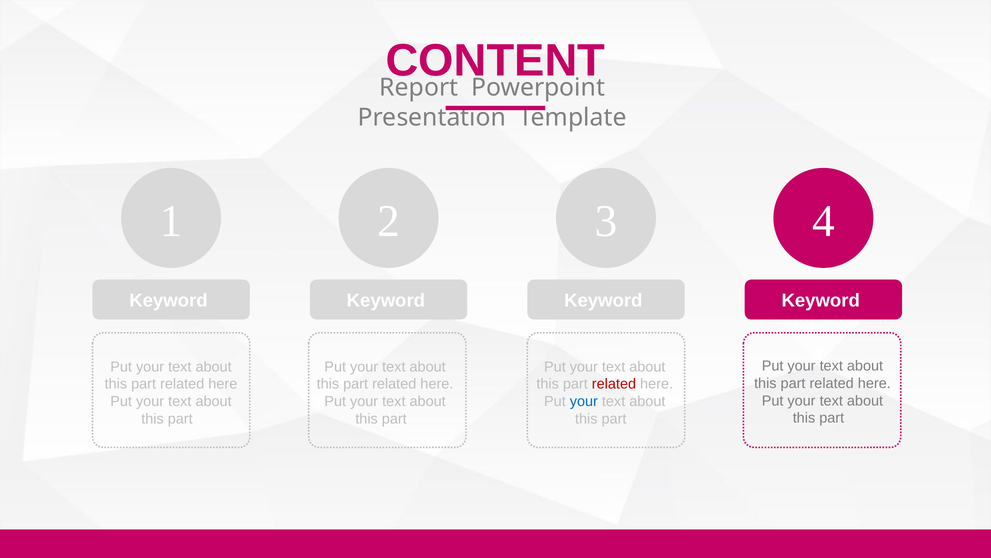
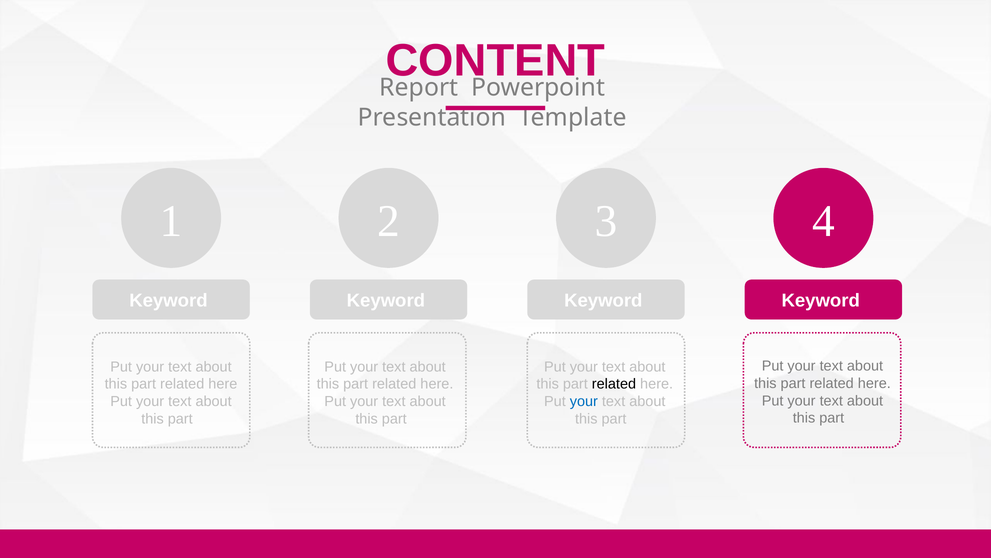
related colour: red -> black (614, 384)
